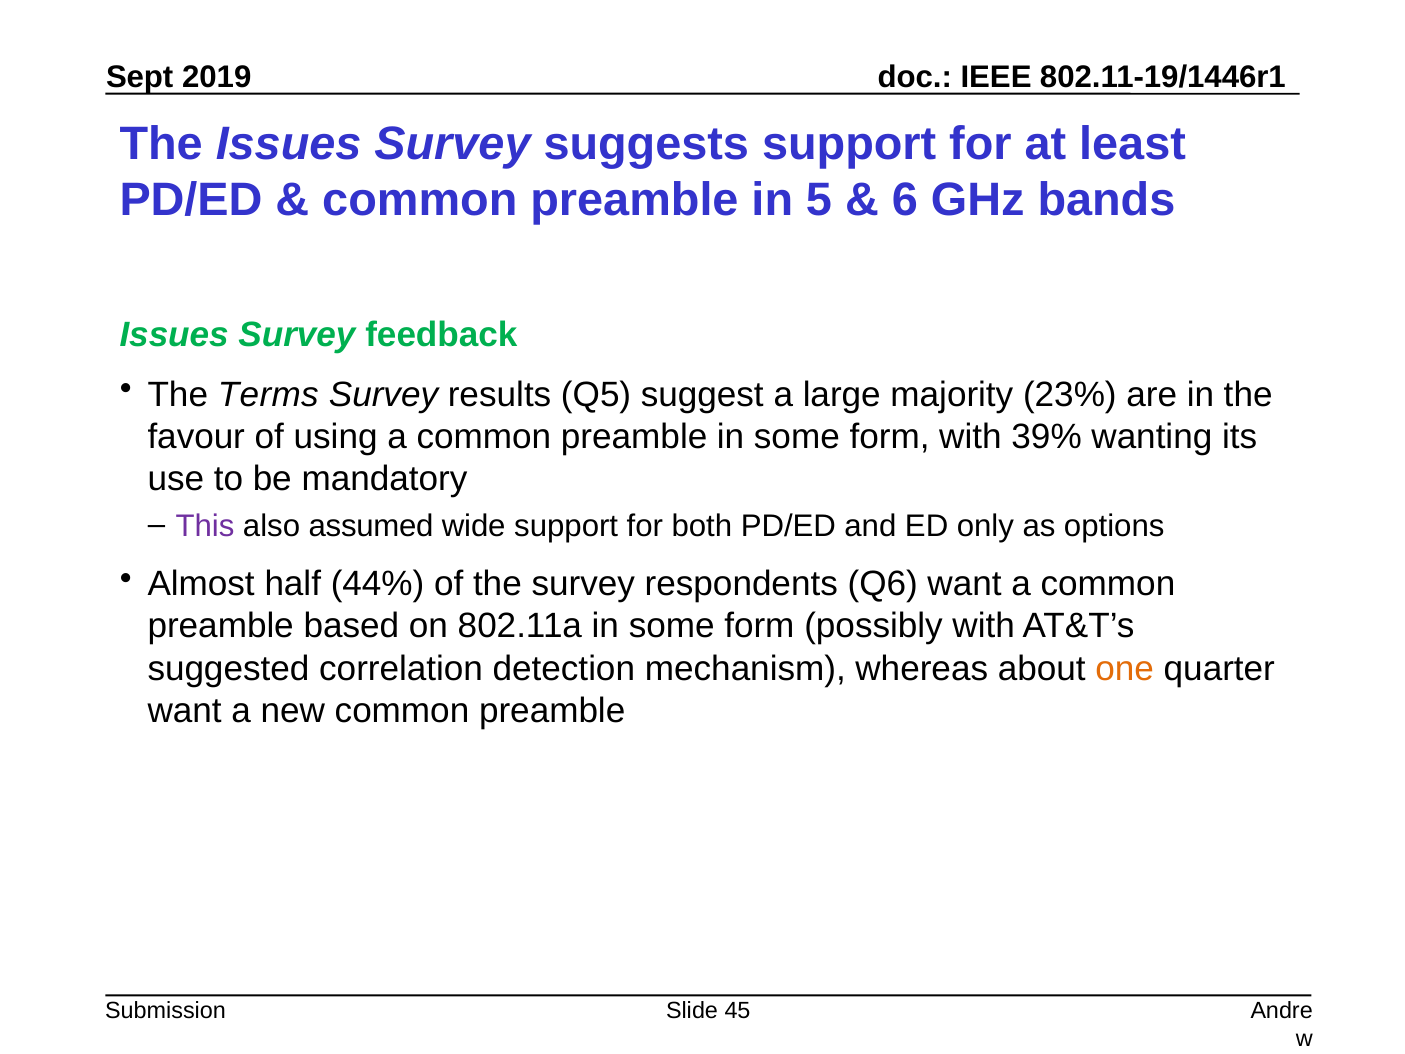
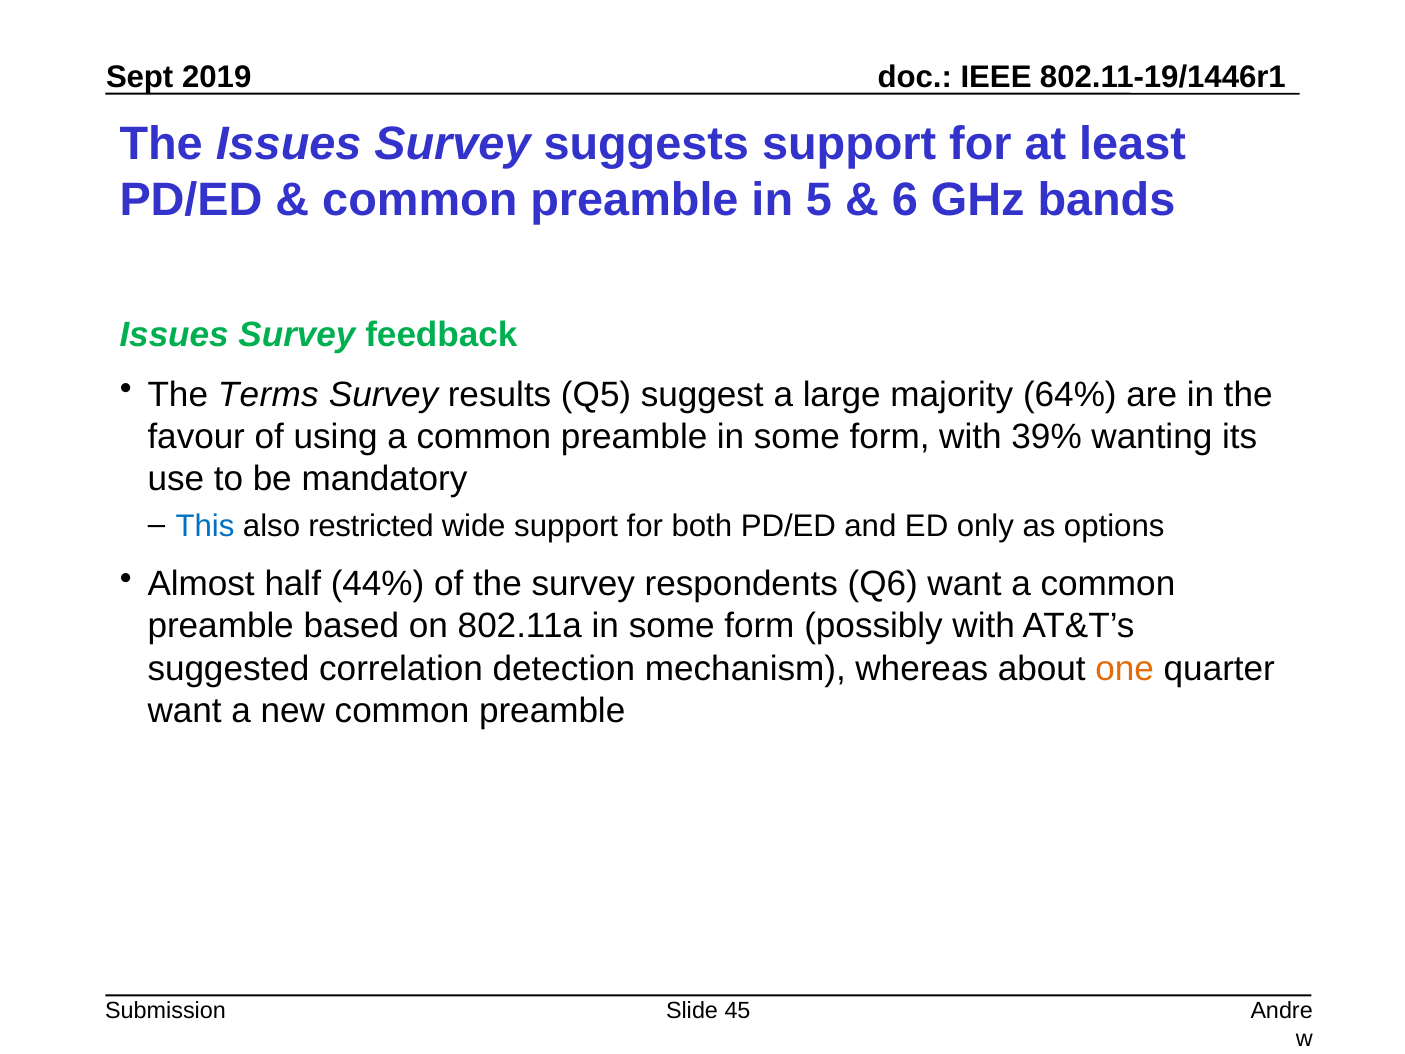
23%: 23% -> 64% (1070, 395)
This colour: purple -> blue (205, 526)
assumed: assumed -> restricted (371, 526)
